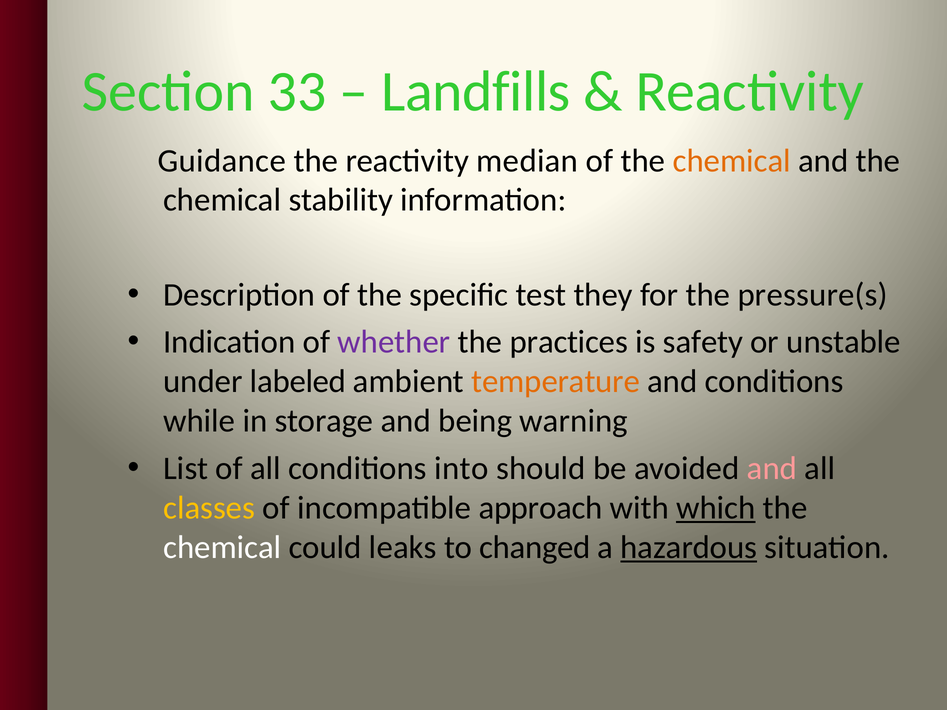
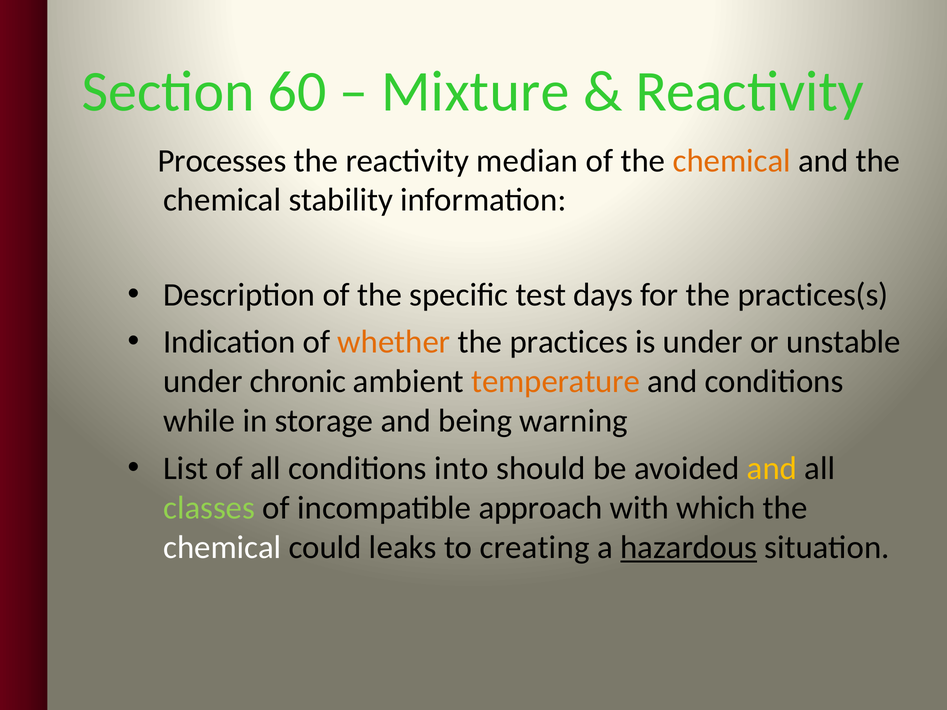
33: 33 -> 60 (297, 92)
Landfills: Landfills -> Mixture (475, 92)
Guidance: Guidance -> Processes (222, 161)
they: they -> days (603, 295)
pressure(s: pressure(s -> practices(s (813, 295)
whether colour: purple -> orange (394, 342)
is safety: safety -> under (703, 342)
labeled: labeled -> chronic (298, 382)
and colour: pink -> yellow (772, 469)
classes colour: yellow -> light green (209, 508)
which underline: present -> none (716, 508)
changed: changed -> creating (535, 547)
